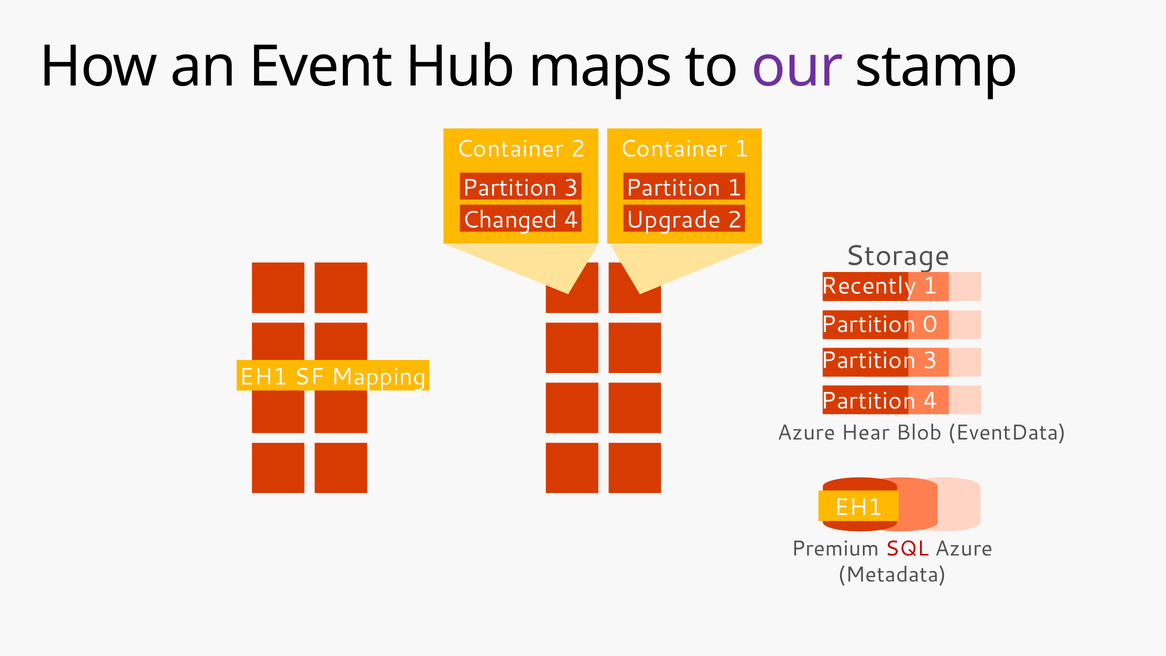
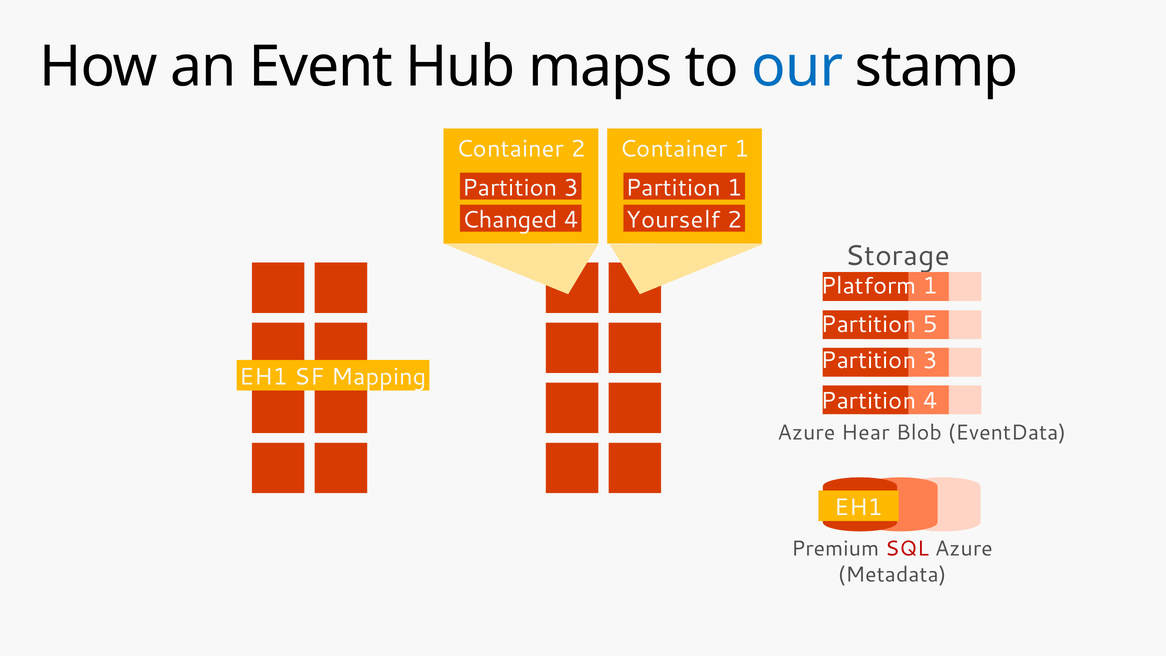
our colour: purple -> blue (797, 67)
Upgrade: Upgrade -> Yourself (673, 220)
Recently: Recently -> Platform (869, 286)
0: 0 -> 5 (930, 324)
